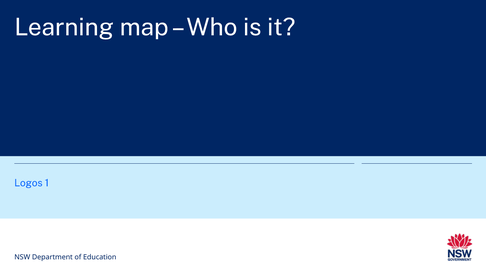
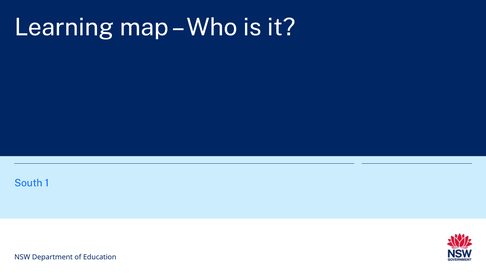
Logos: Logos -> South (28, 183)
